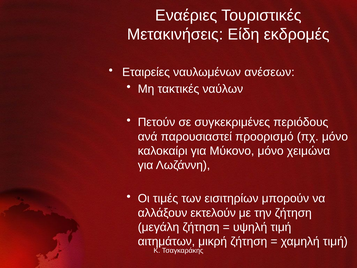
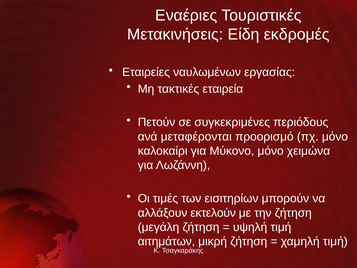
ανέσεων: ανέσεων -> εργασίας (270, 72)
ναύλων: ναύλων -> εταιρεία (223, 89)
παρουσιαστεί: παρουσιαστεί -> μεταφέρονται (196, 136)
